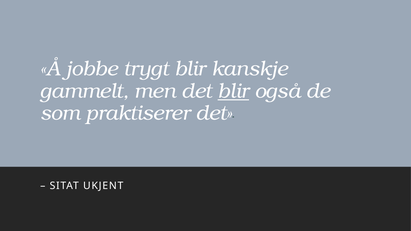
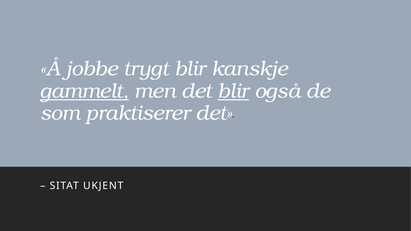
gammelt underline: none -> present (84, 91)
